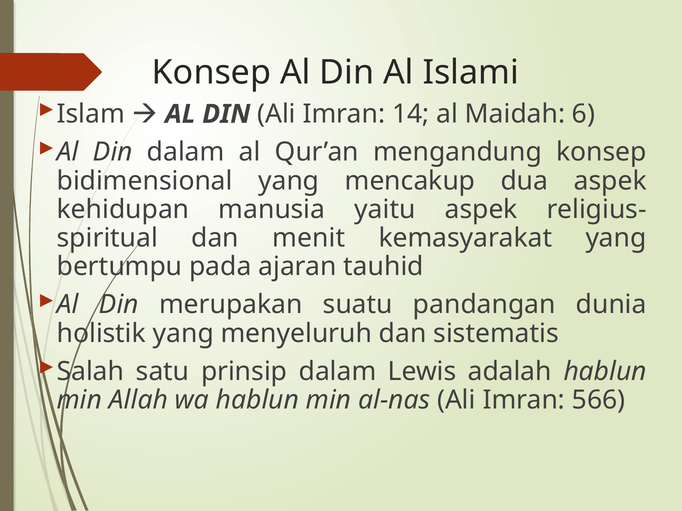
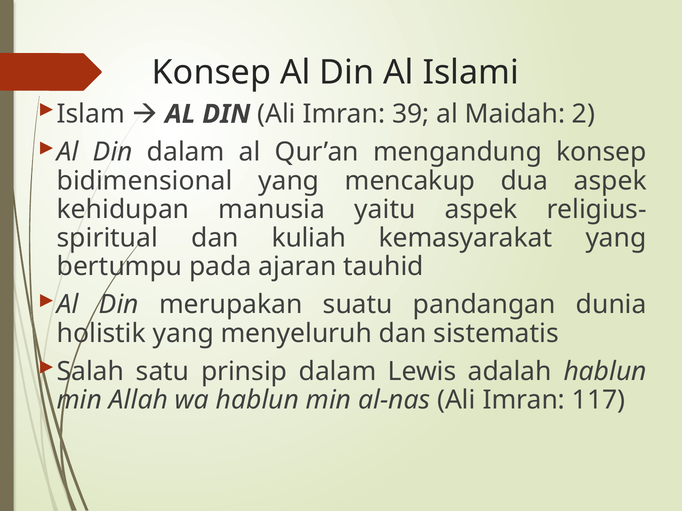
14: 14 -> 39 (411, 114)
6: 6 -> 2 (584, 114)
menit: menit -> kuliah (309, 238)
566: 566 -> 117 (599, 400)
